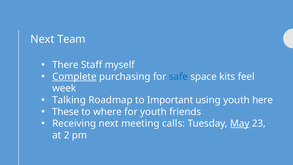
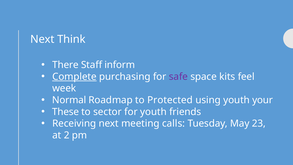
Team: Team -> Think (71, 39)
myself: myself -> inform (120, 65)
safe colour: blue -> purple (178, 77)
Talking: Talking -> Normal (69, 100)
Important: Important -> Protected (170, 100)
here: here -> your (263, 100)
where: where -> sector (107, 112)
May underline: present -> none (240, 123)
